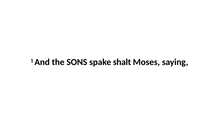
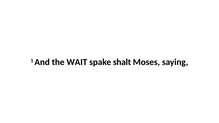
SONS: SONS -> WAIT (77, 62)
